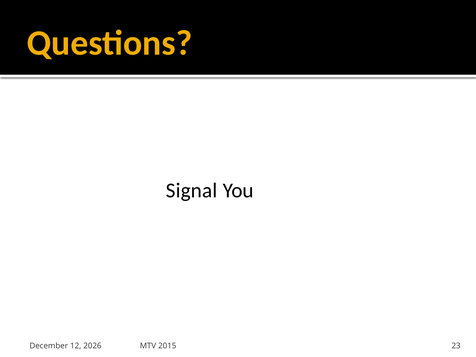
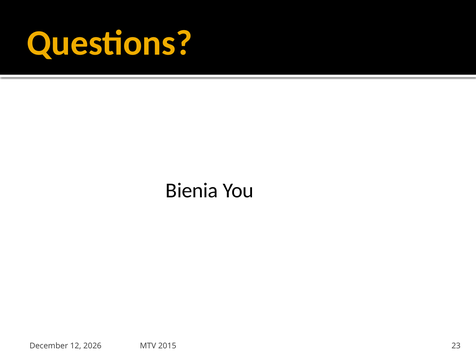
Signal: Signal -> Bienia (192, 191)
